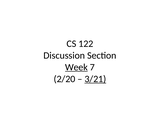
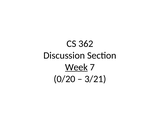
122: 122 -> 362 (86, 44)
2/20: 2/20 -> 0/20 (64, 79)
3/21 underline: present -> none (95, 79)
